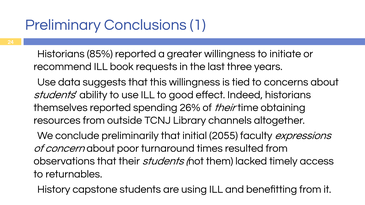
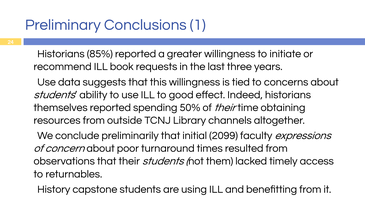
26%: 26% -> 50% (190, 108)
2055: 2055 -> 2099 (224, 136)
